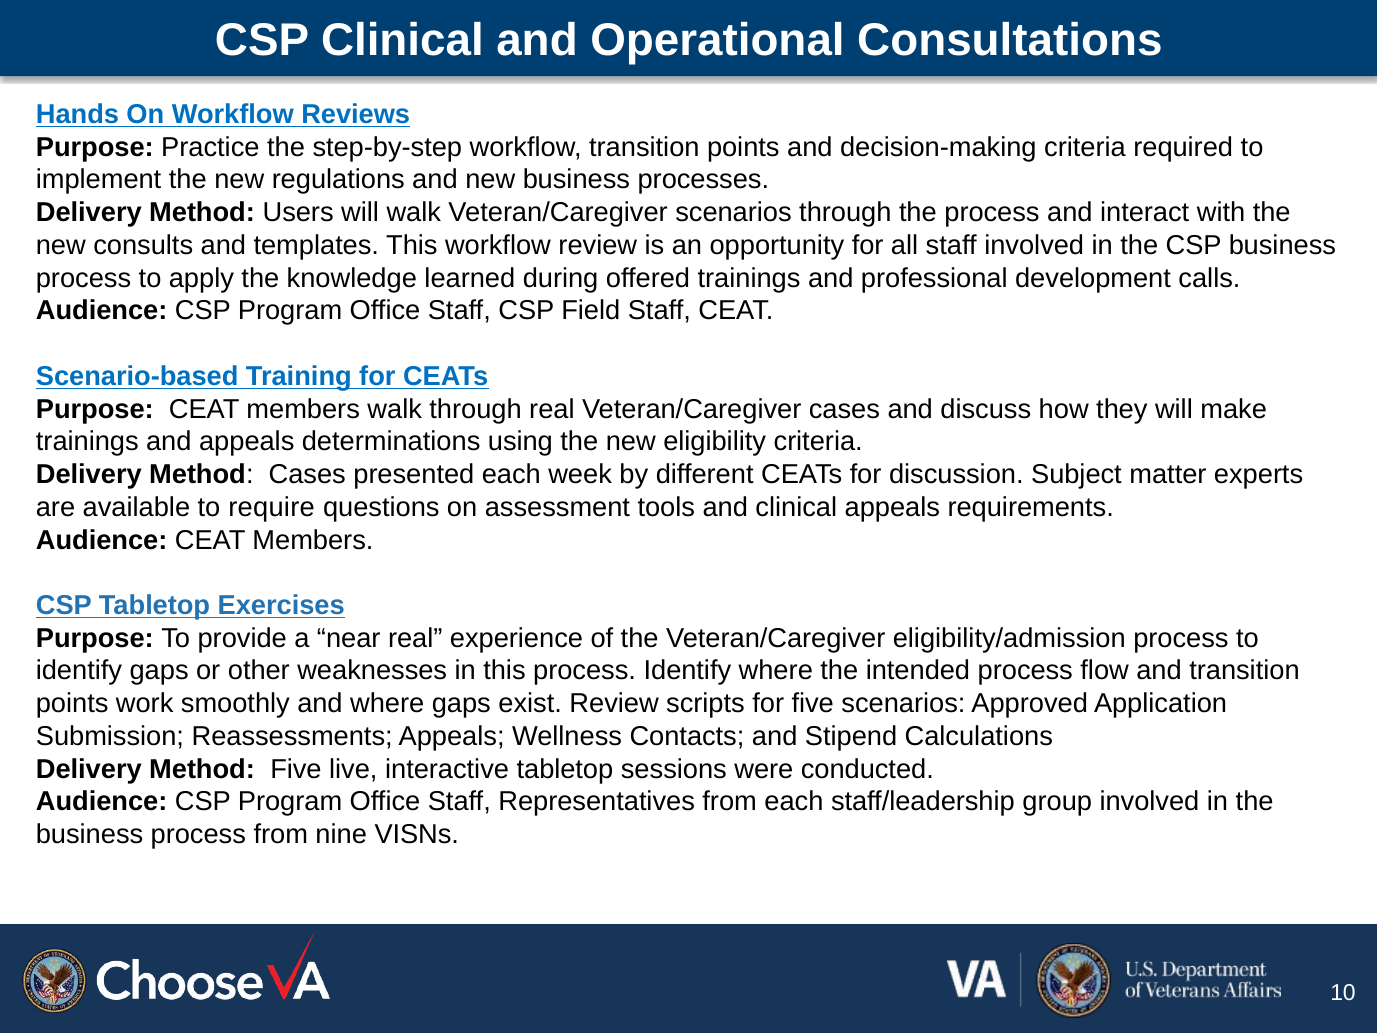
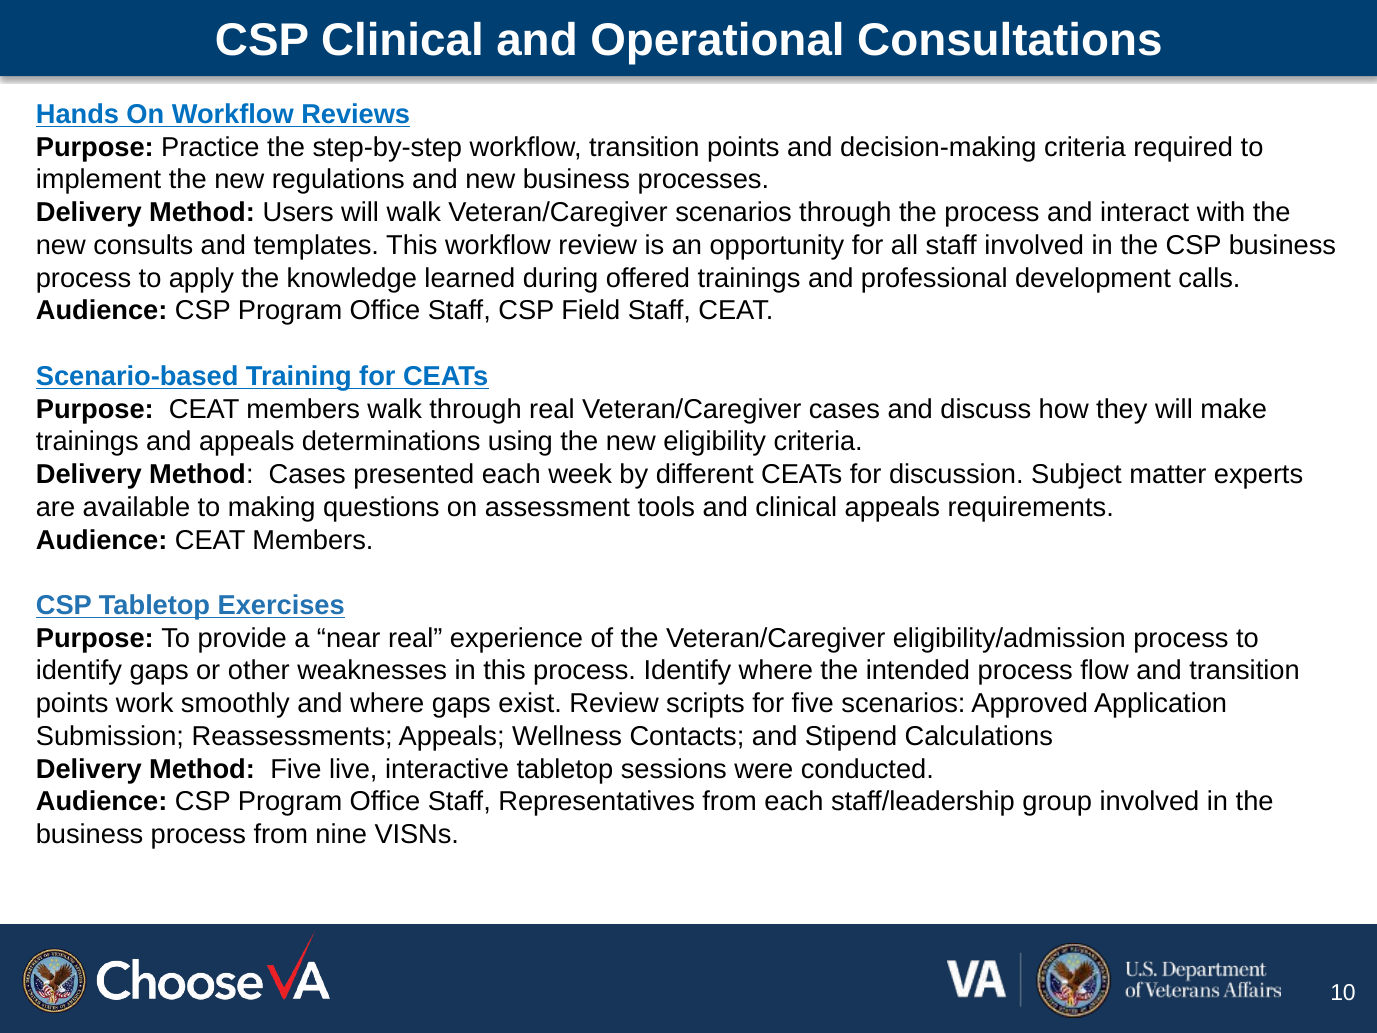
require: require -> making (272, 507)
